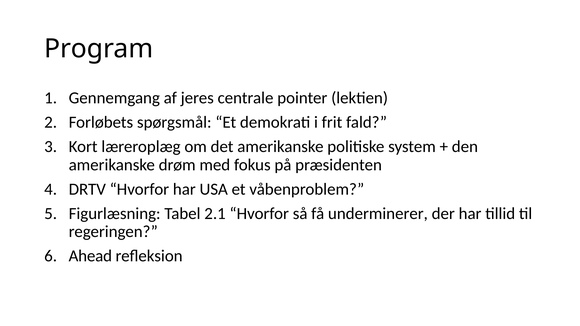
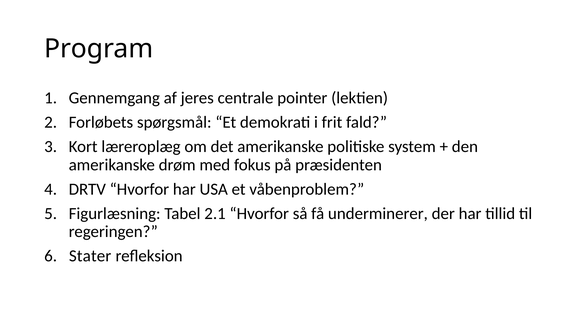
Ahead: Ahead -> Stater (90, 256)
